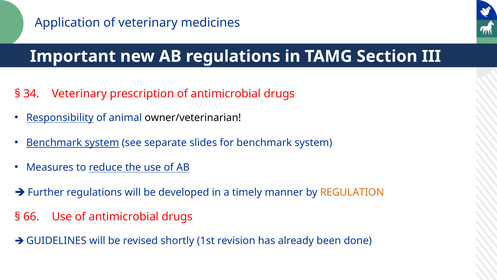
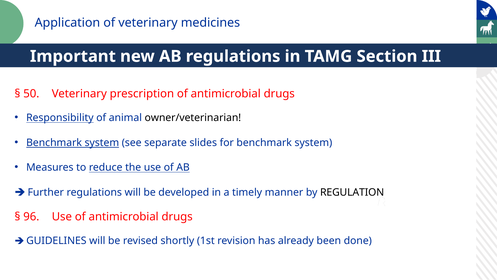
34: 34 -> 50 (31, 94)
REGULATION colour: orange -> black (352, 192)
66: 66 -> 96 (31, 217)
